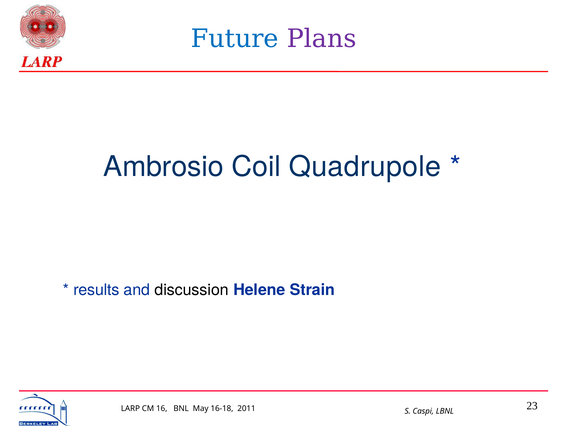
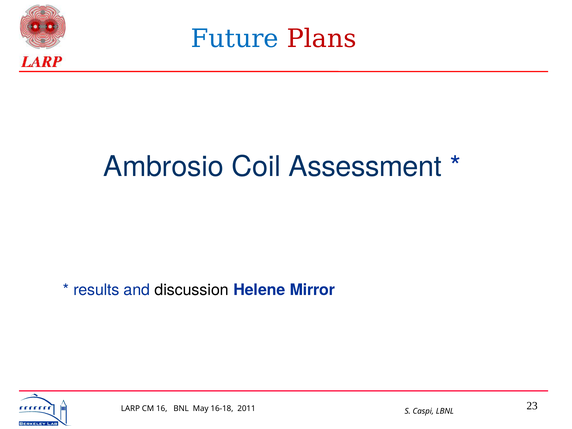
Plans colour: purple -> red (322, 39)
Quadrupole: Quadrupole -> Assessment (365, 167)
Strain: Strain -> Mirror (312, 290)
